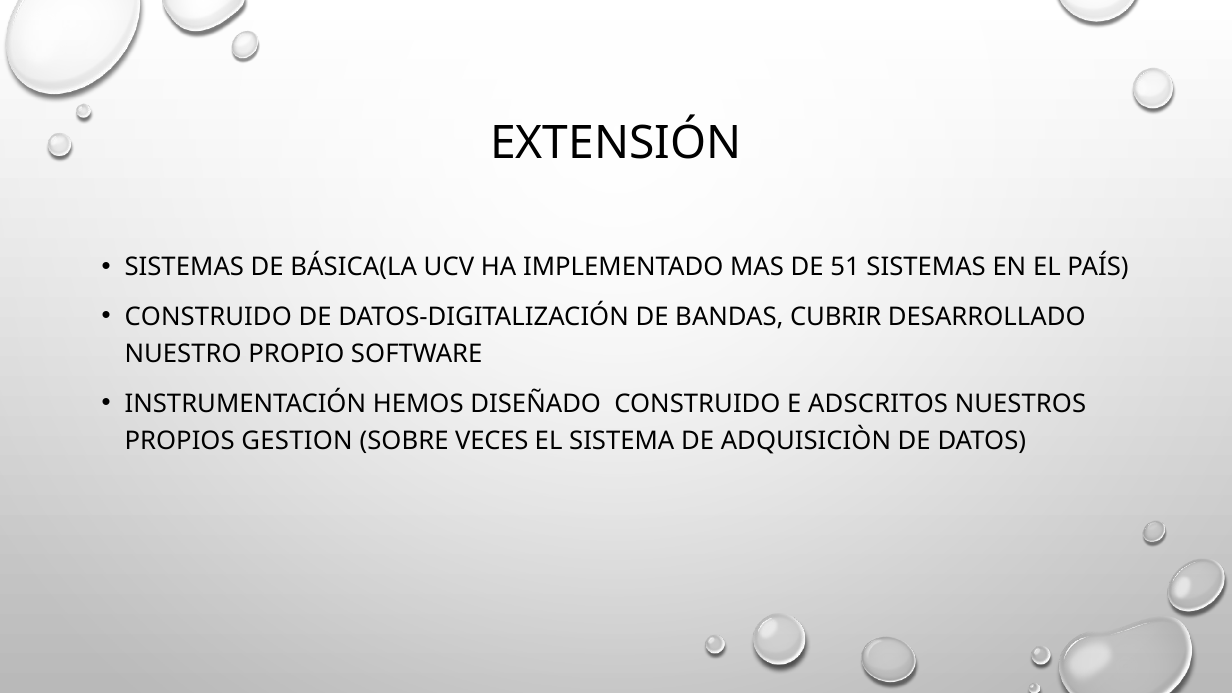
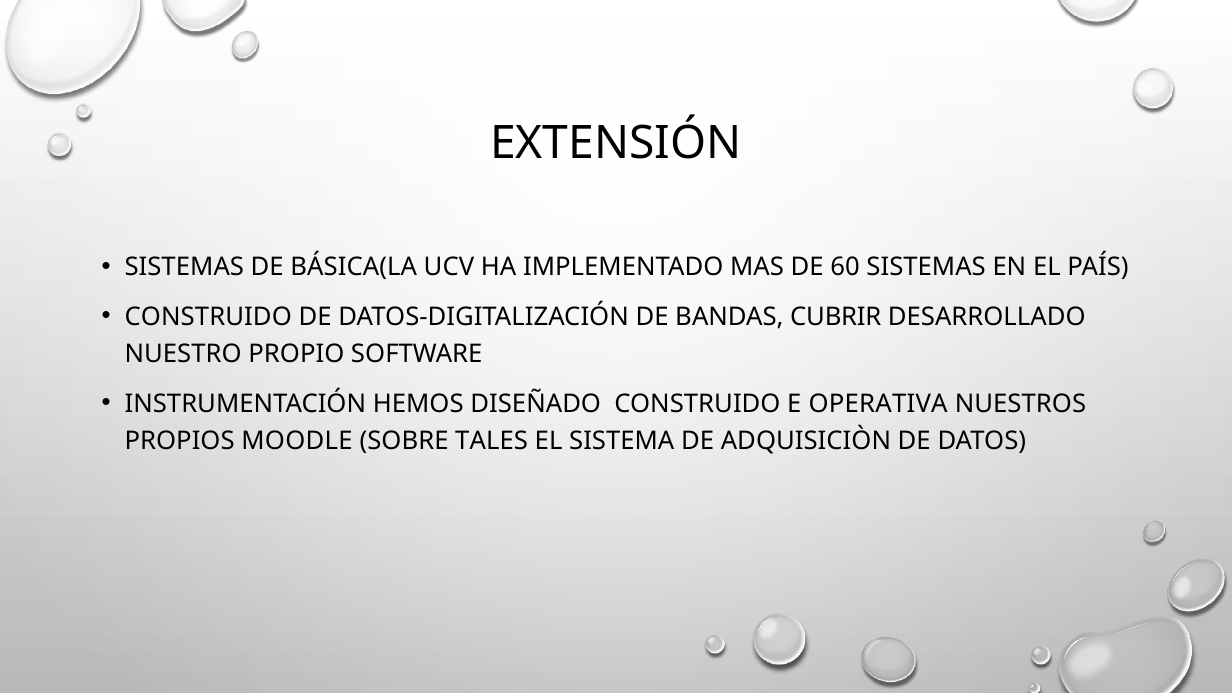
51: 51 -> 60 (845, 267)
ADSCRITOS: ADSCRITOS -> OPERATIVA (878, 404)
GESTION: GESTION -> MOODLE (297, 441)
VECES: VECES -> TALES (492, 441)
